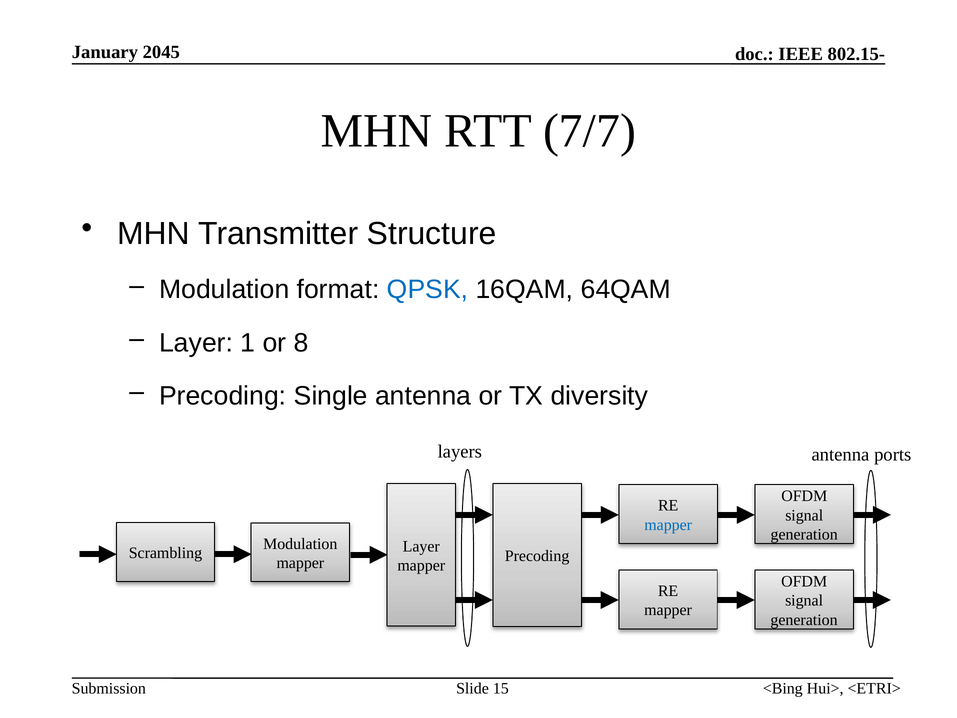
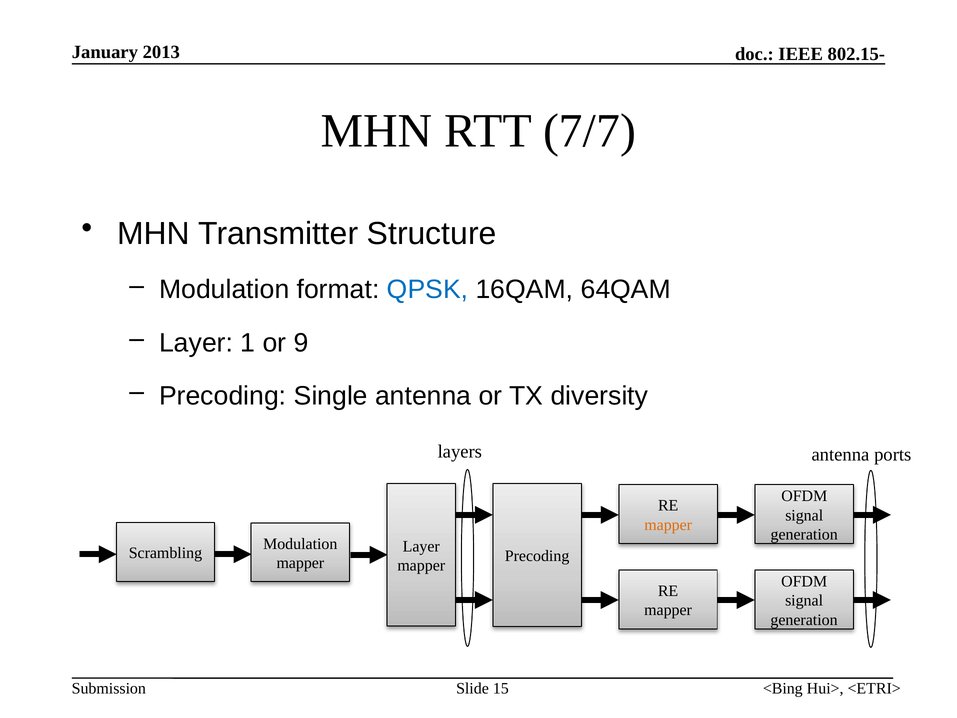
2045: 2045 -> 2013 (161, 52)
8: 8 -> 9 (301, 343)
mapper colour: blue -> orange (668, 525)
